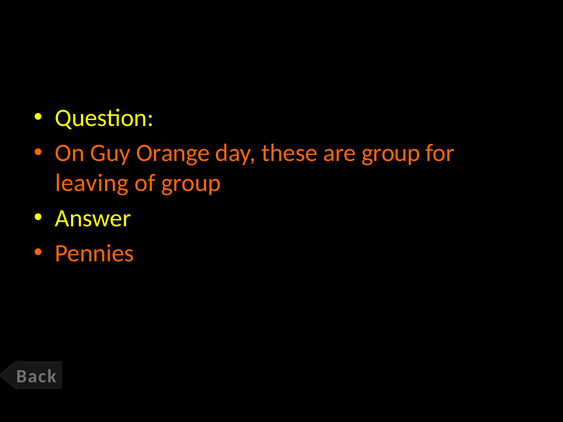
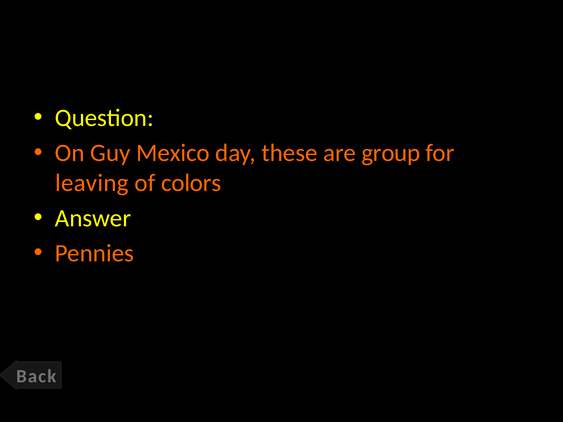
Orange: Orange -> Mexico (173, 153)
of group: group -> colors (191, 183)
